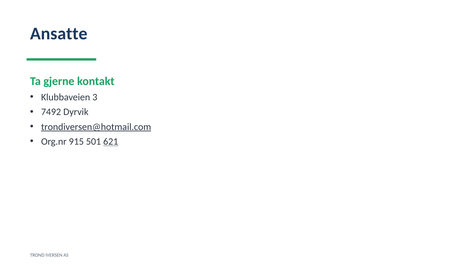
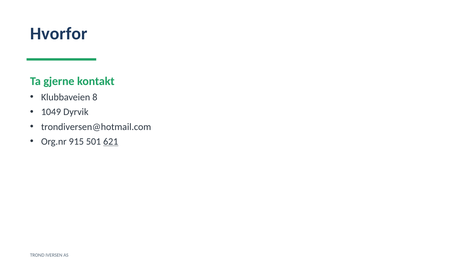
Ansatte: Ansatte -> Hvorfor (59, 34)
3: 3 -> 8 (95, 97)
7492: 7492 -> 1049 (51, 112)
trondiversen@hotmail.com underline: present -> none (96, 127)
